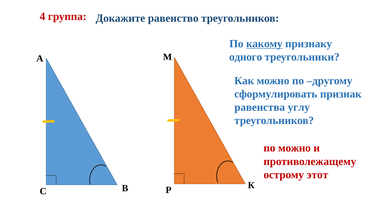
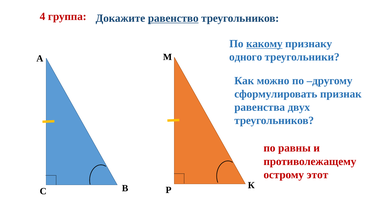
равенство underline: none -> present (173, 18)
углу: углу -> двух (299, 107)
по можно: можно -> равны (294, 148)
